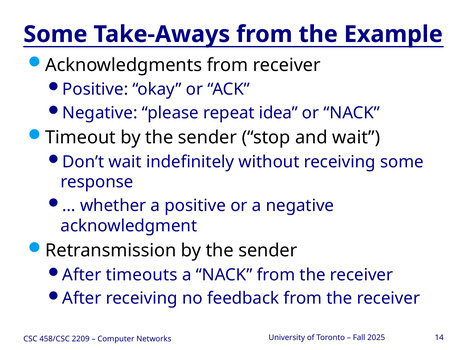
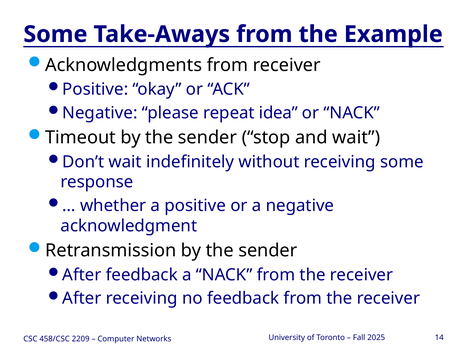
After timeouts: timeouts -> feedback (142, 275)
